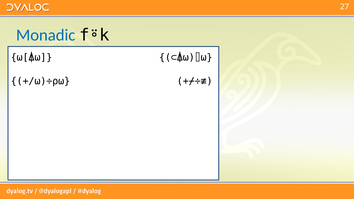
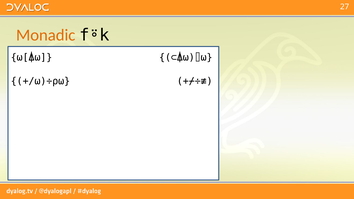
Monadic colour: blue -> orange (46, 35)
